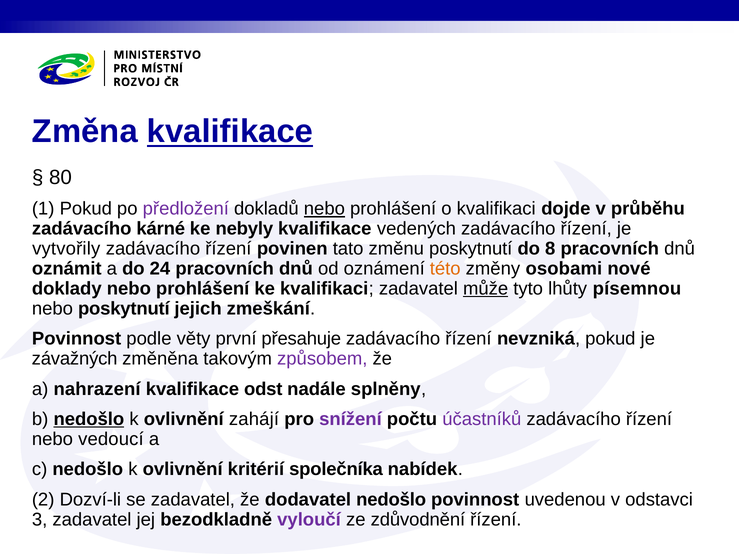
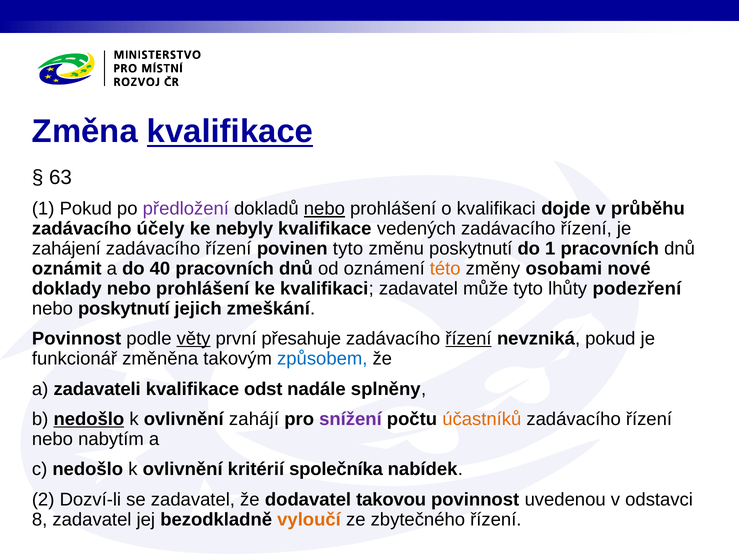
80: 80 -> 63 (60, 178)
kárné: kárné -> účely (161, 229)
vytvořily: vytvořily -> zahájení (66, 249)
povinen tato: tato -> tyto (348, 249)
do 8: 8 -> 1 (550, 249)
24: 24 -> 40 (160, 269)
může underline: present -> none (486, 289)
písemnou: písemnou -> podezření (637, 289)
věty underline: none -> present (194, 339)
řízení underline: none -> present (468, 339)
závažných: závažných -> funkcionář (75, 359)
způsobem colour: purple -> blue (322, 359)
nahrazení: nahrazení -> zadavateli (97, 389)
účastníků colour: purple -> orange (482, 419)
vedoucí: vedoucí -> nabytím (111, 439)
dodavatel nedošlo: nedošlo -> takovou (391, 500)
3: 3 -> 8 (40, 520)
vyloučí colour: purple -> orange (309, 520)
zdůvodnění: zdůvodnění -> zbytečného (418, 520)
